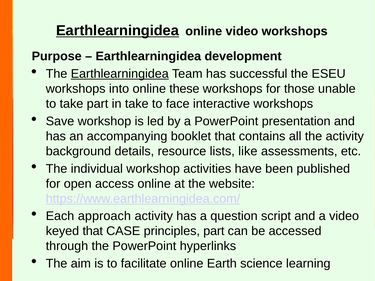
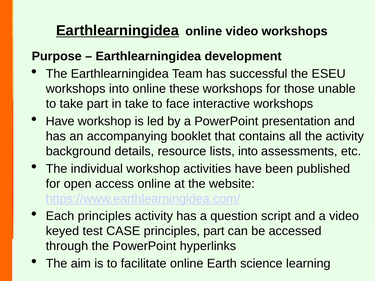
Earthlearningidea underline: present -> none (120, 74)
Save: Save -> Have (60, 121)
lists like: like -> into (248, 151)
Each approach: approach -> principles (104, 216)
keyed that: that -> test (93, 231)
